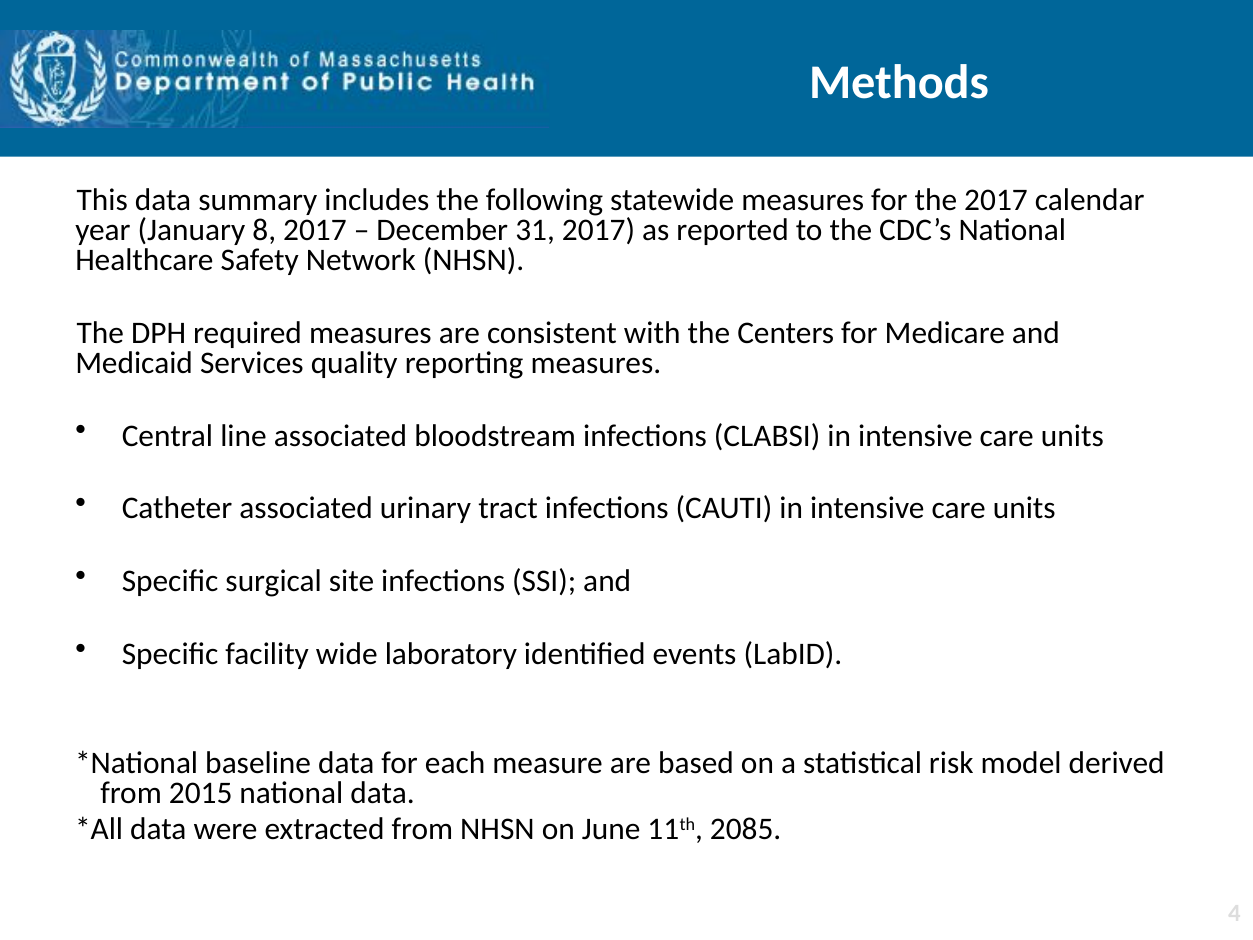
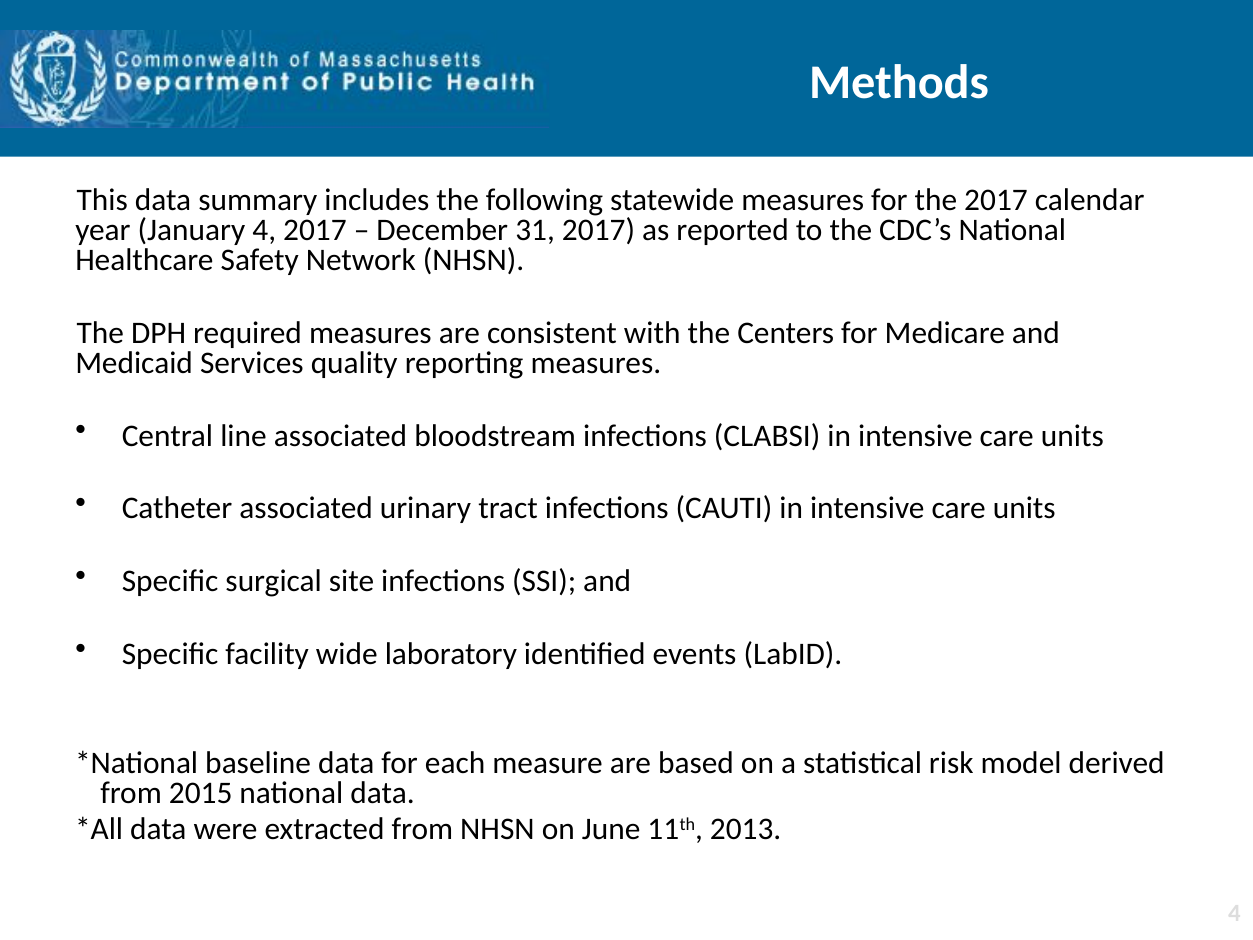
January 8: 8 -> 4 (264, 230)
2085: 2085 -> 2013 (746, 829)
